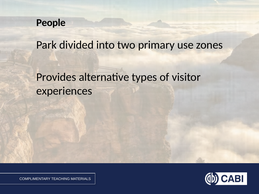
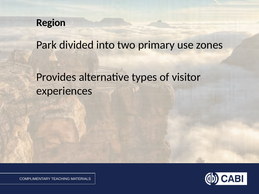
People: People -> Region (51, 23)
